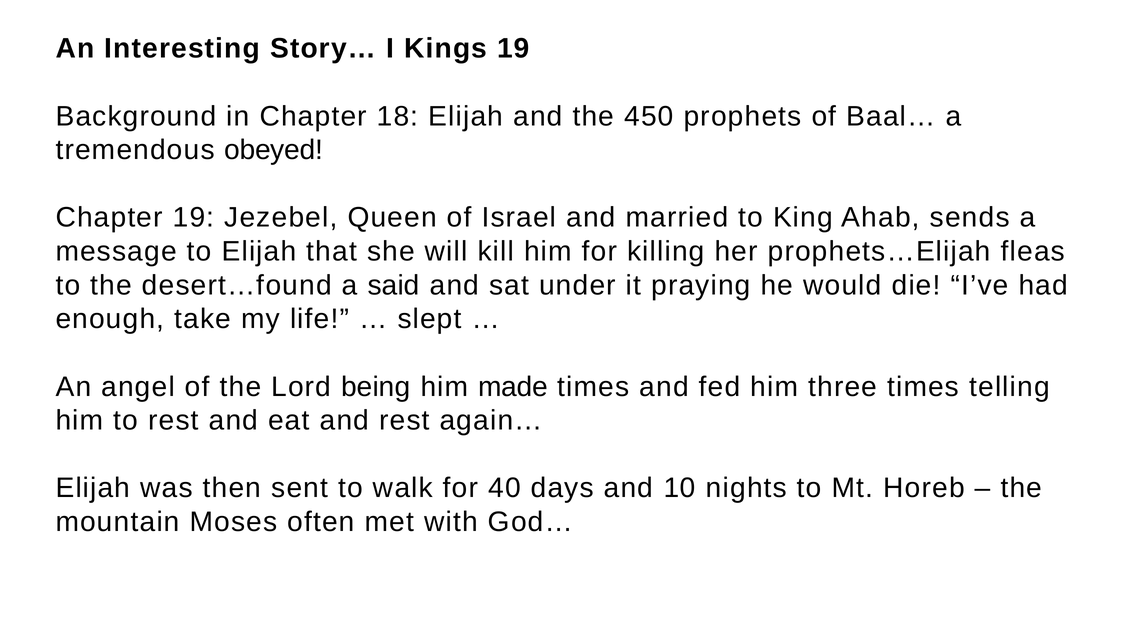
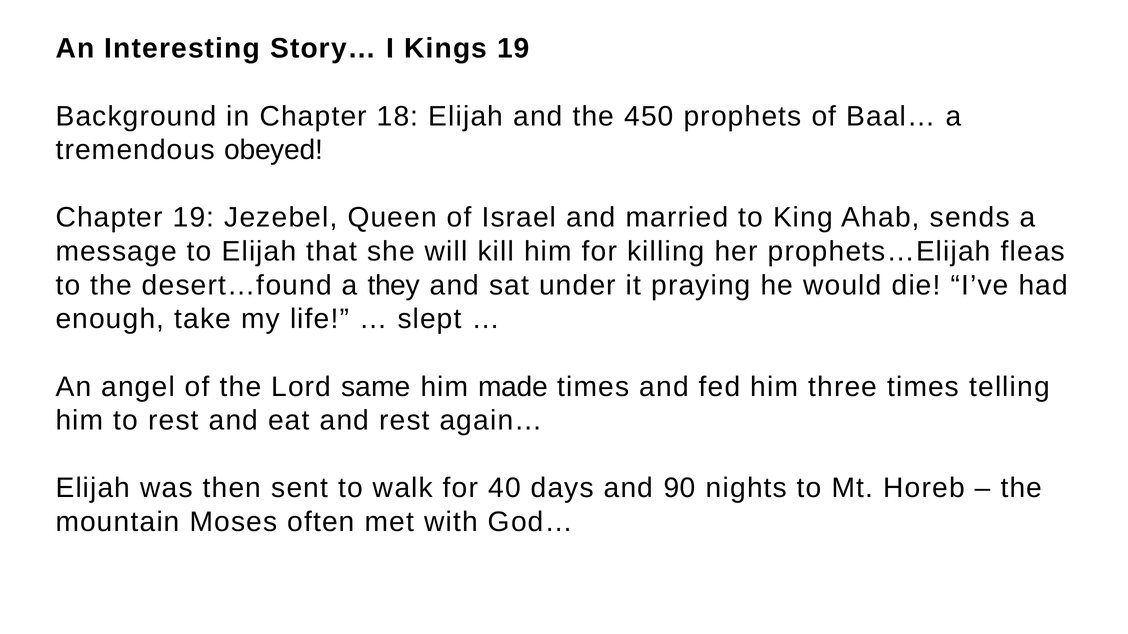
said: said -> they (394, 286)
being: being -> same (376, 387)
10: 10 -> 90 (679, 489)
